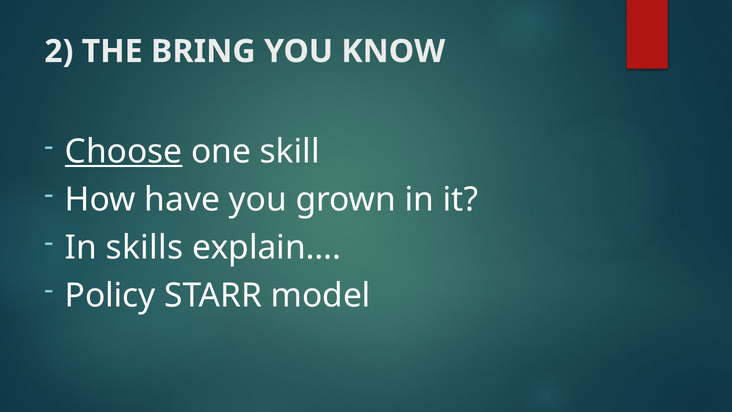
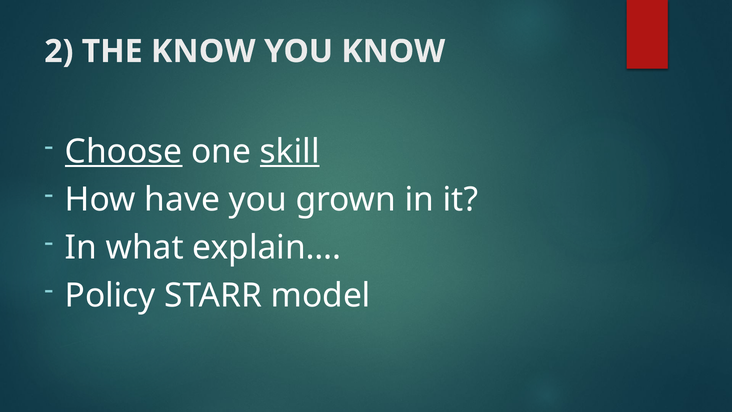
THE BRING: BRING -> KNOW (203, 51)
skill underline: none -> present (290, 152)
skills: skills -> what (145, 247)
